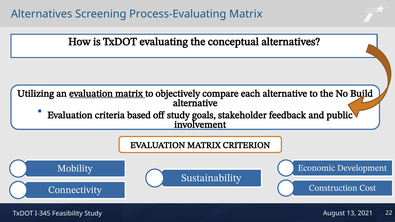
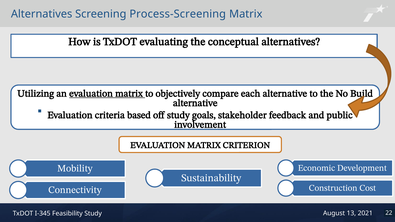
Process-Evaluating: Process-Evaluating -> Process-Screening (178, 14)
